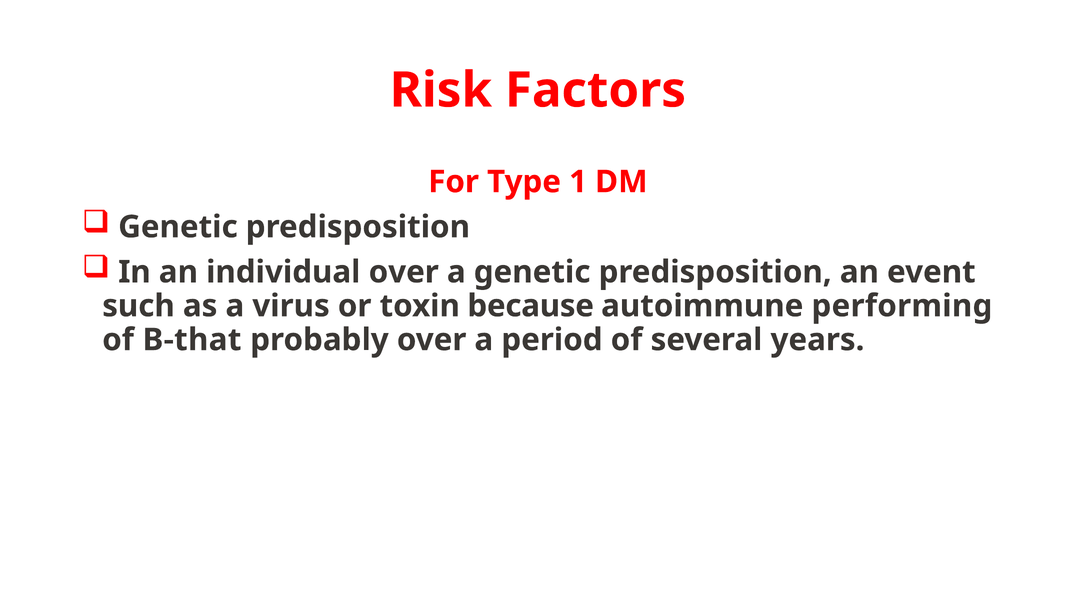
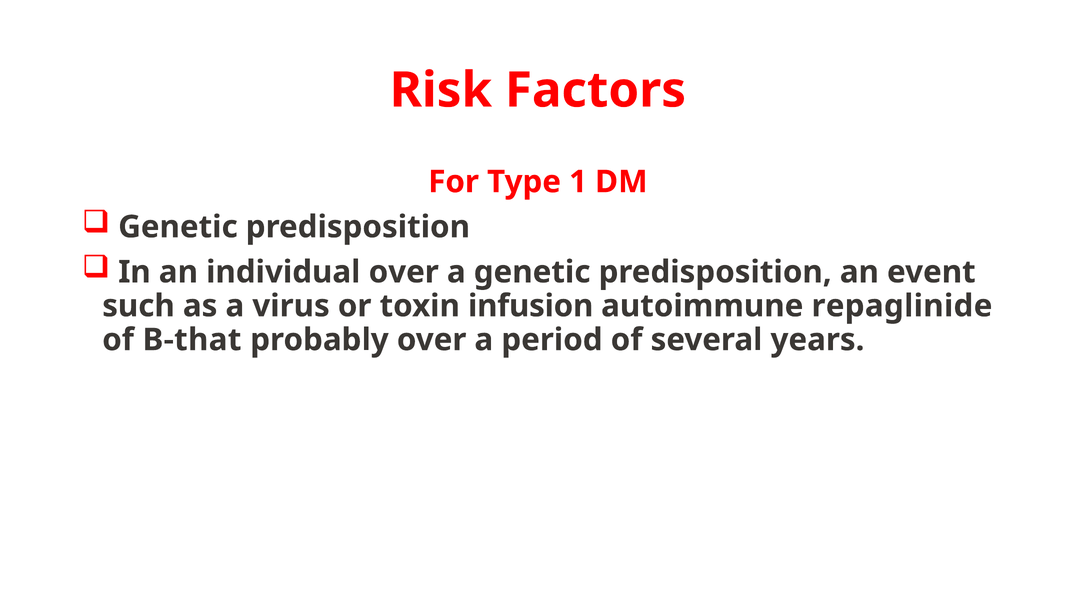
because: because -> infusion (531, 306)
performing: performing -> repaglinide (902, 306)
